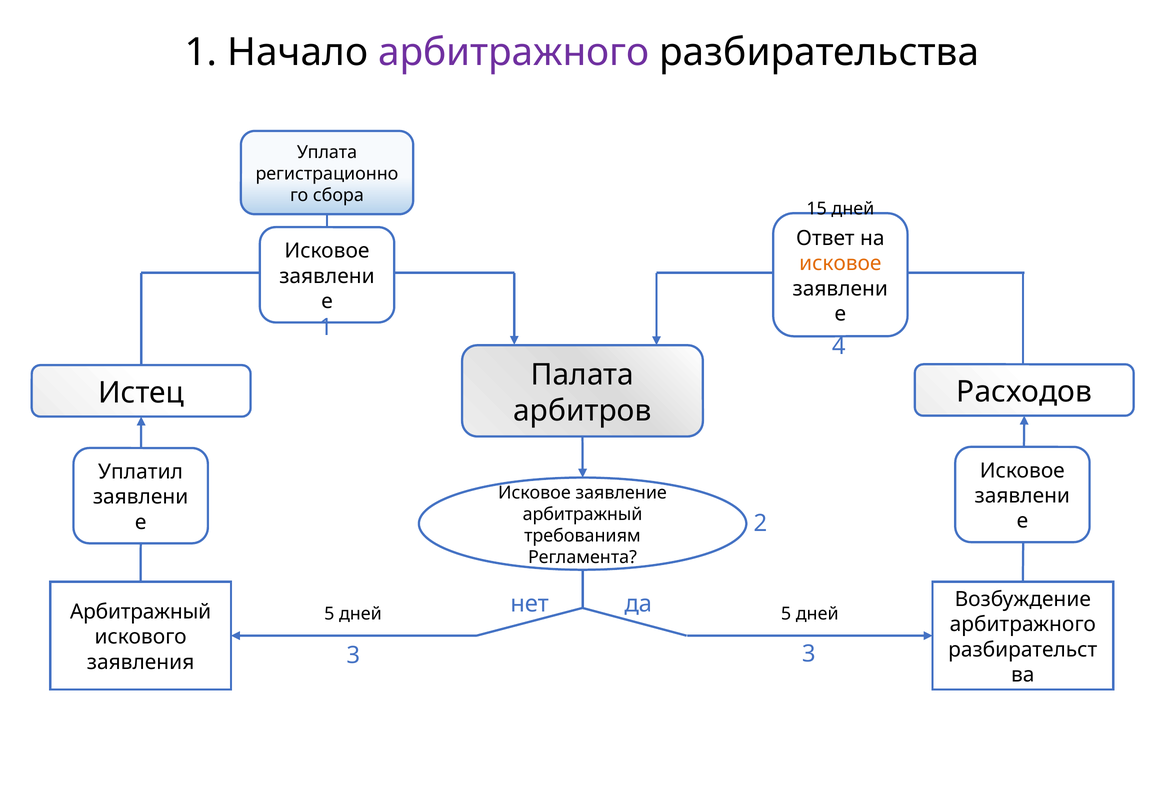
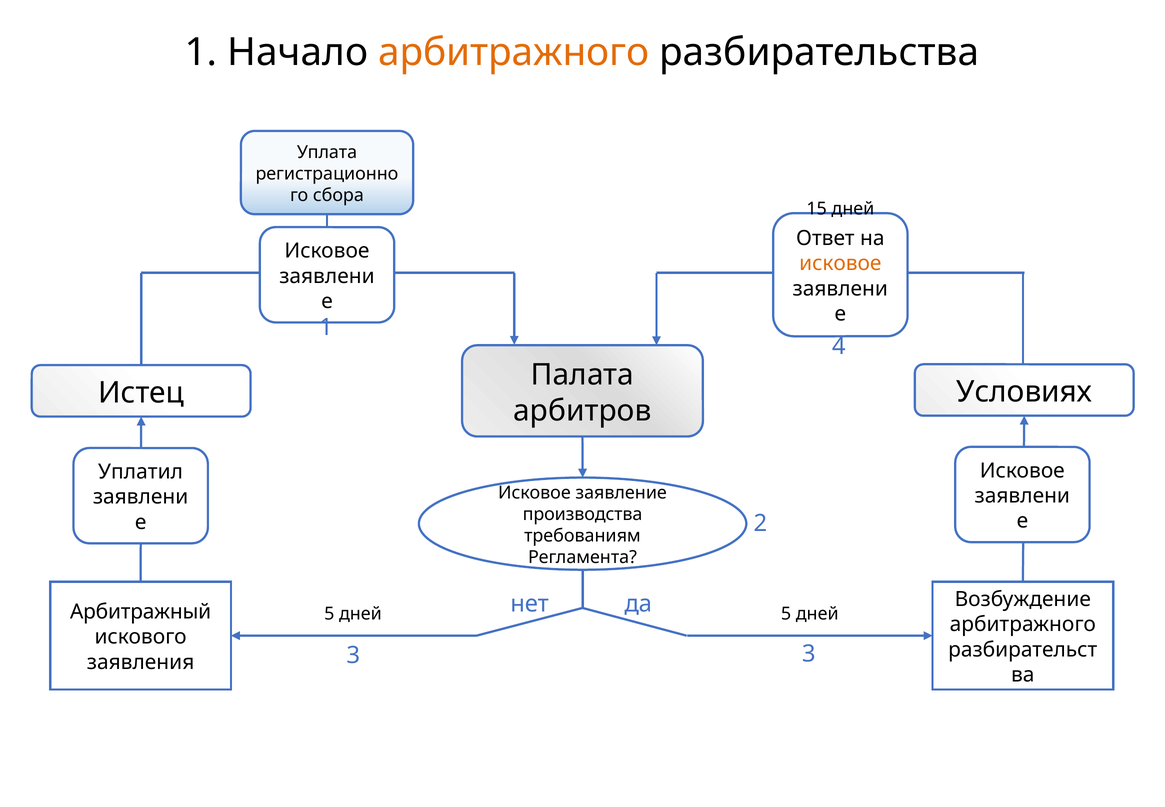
арбитражного colour: purple -> orange (514, 52)
Расходов: Расходов -> Условиях (1024, 392)
арбитражный: арбитражный -> производства (583, 514)
